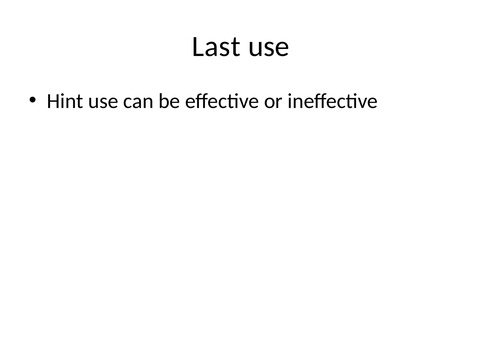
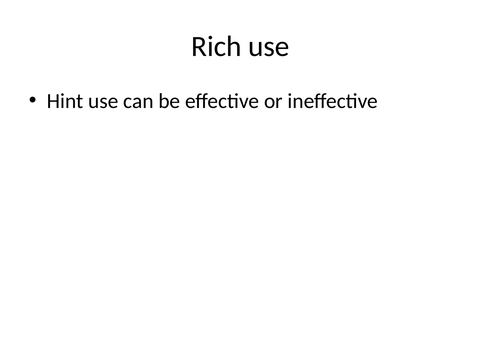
Last: Last -> Rich (216, 47)
